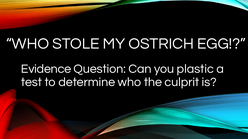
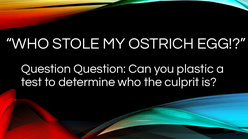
Evidence: Evidence -> Question (46, 69)
